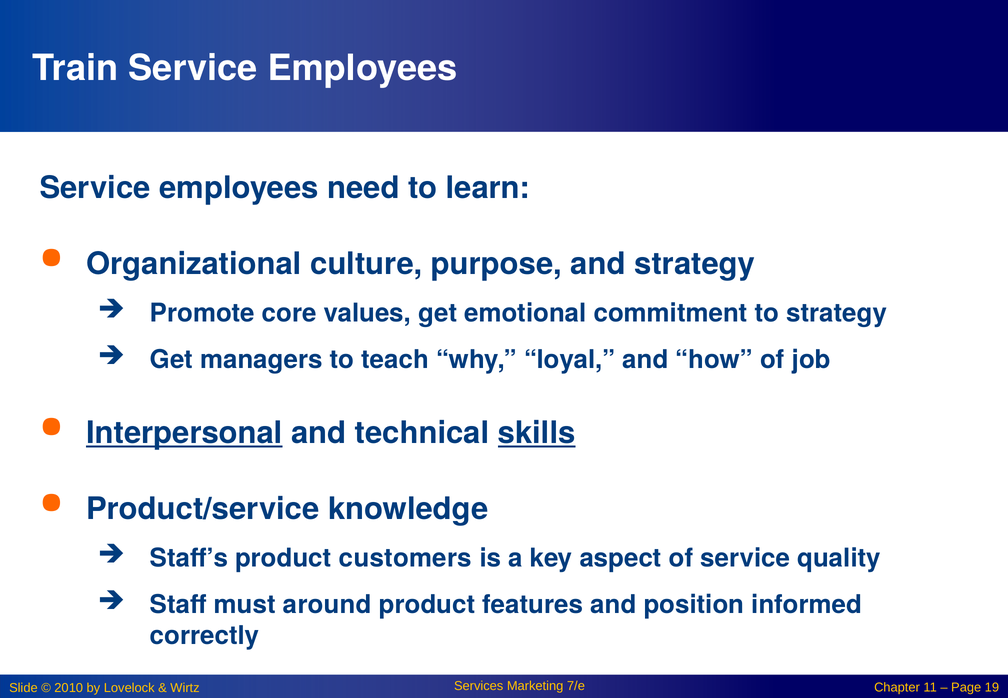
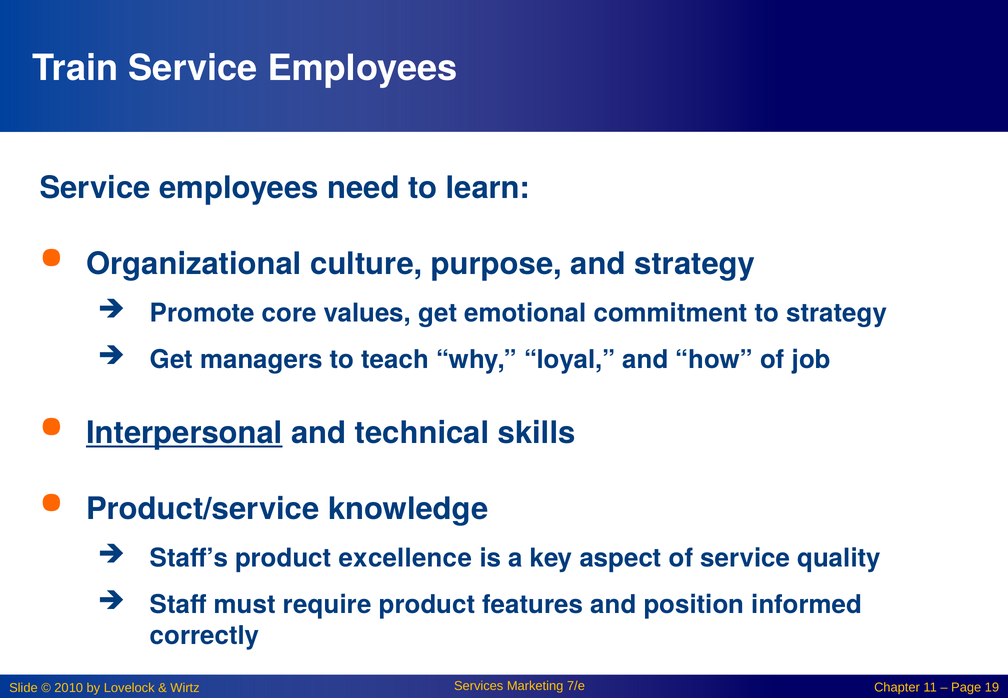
skills underline: present -> none (537, 433)
customers: customers -> excellence (405, 558)
around: around -> require (327, 605)
